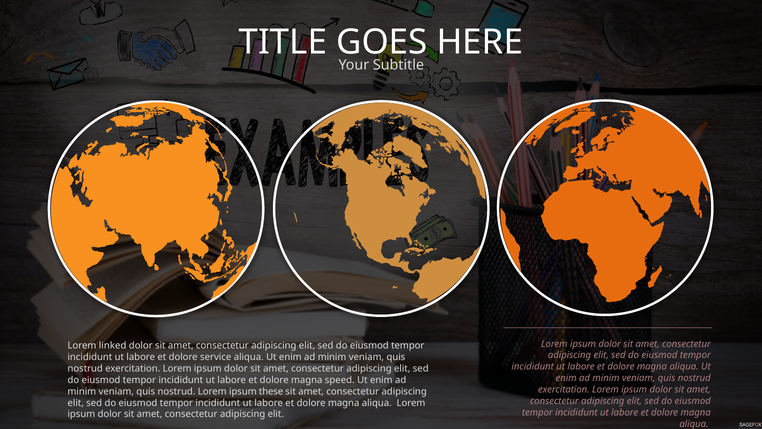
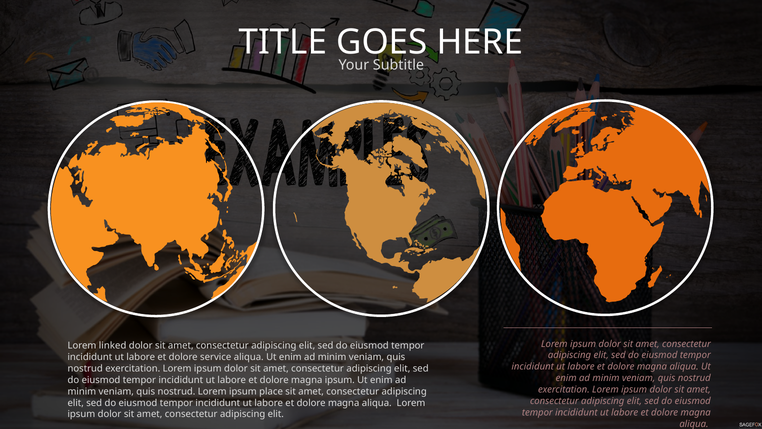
magna speed: speed -> ipsum (340, 380)
these: these -> place (271, 391)
